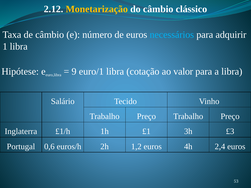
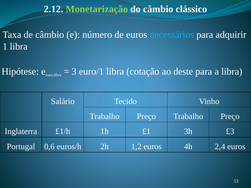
Monetarização colour: yellow -> light green (97, 9)
9: 9 -> 3 (74, 72)
valor: valor -> deste (183, 72)
